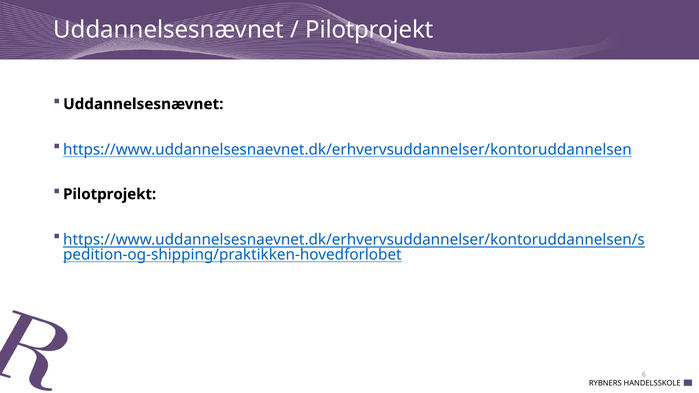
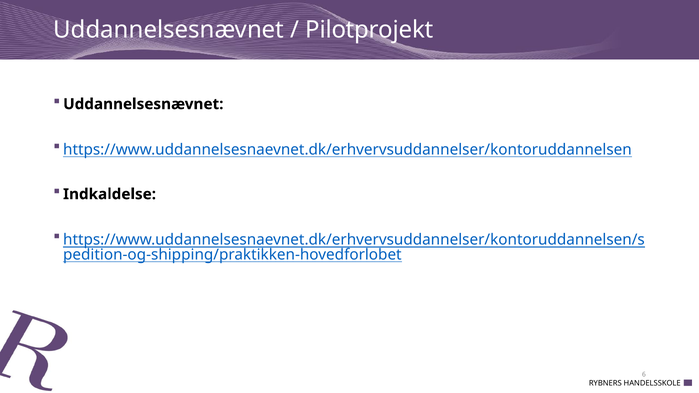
Pilotprojekt: Pilotprojekt -> Indkaldelse (110, 194)
